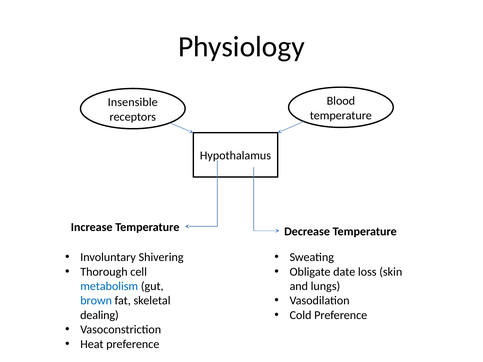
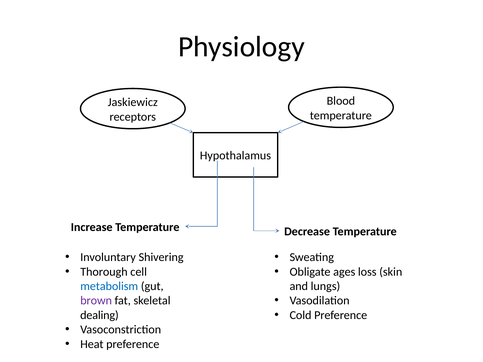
Insensible: Insensible -> Jaskiewicz (133, 102)
date: date -> ages (344, 272)
brown colour: blue -> purple (96, 301)
